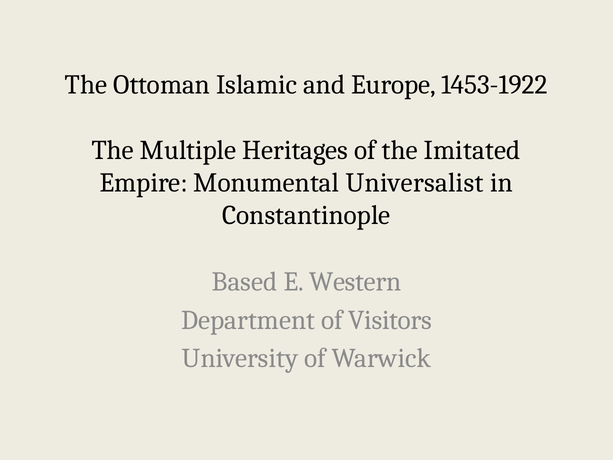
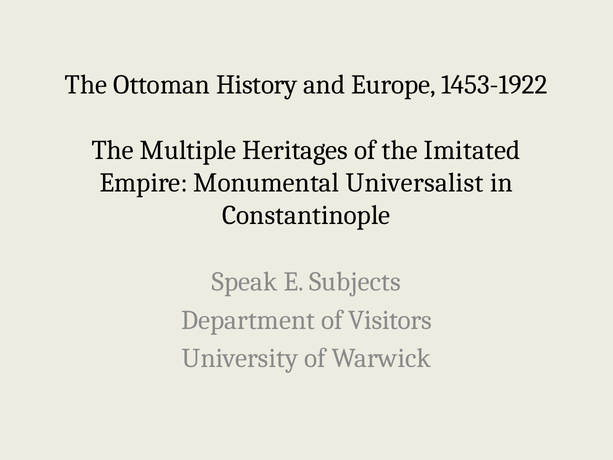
Islamic: Islamic -> History (257, 85)
Based: Based -> Speak (245, 282)
Western: Western -> Subjects (355, 282)
